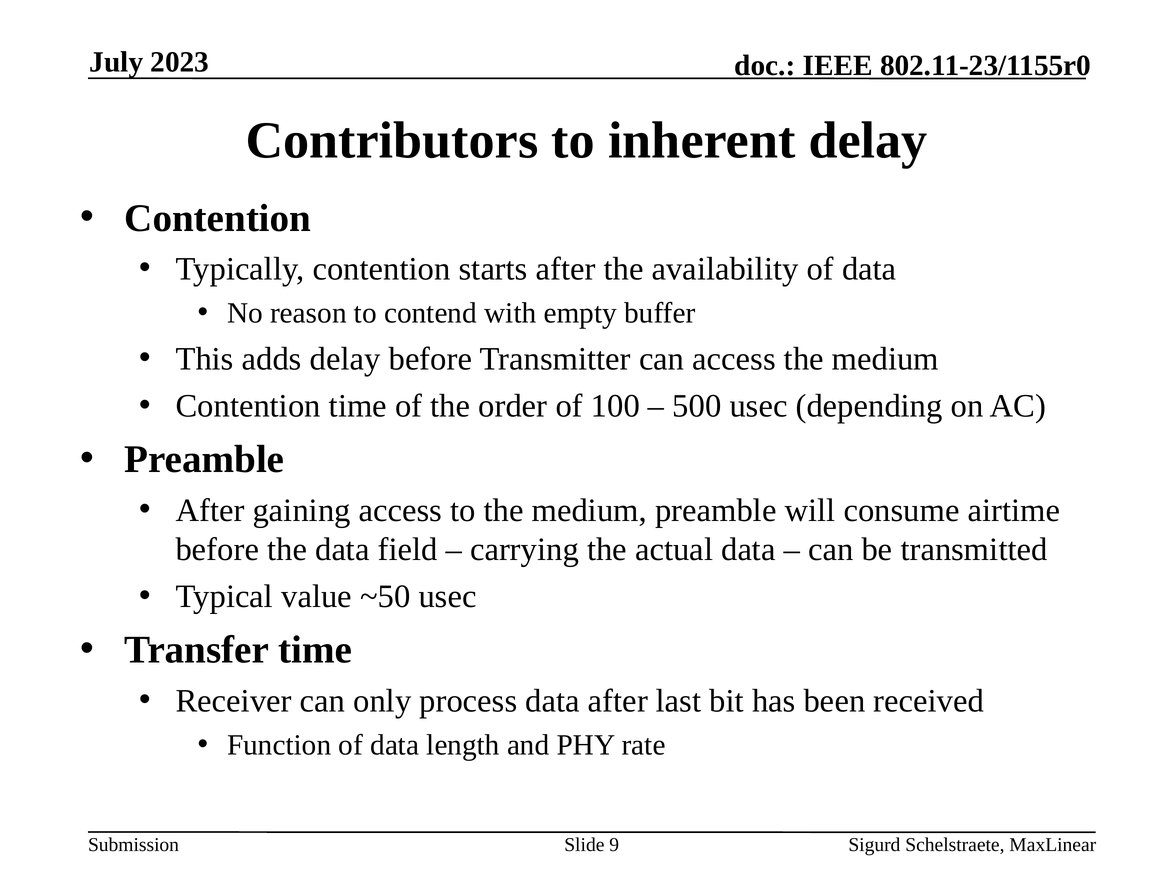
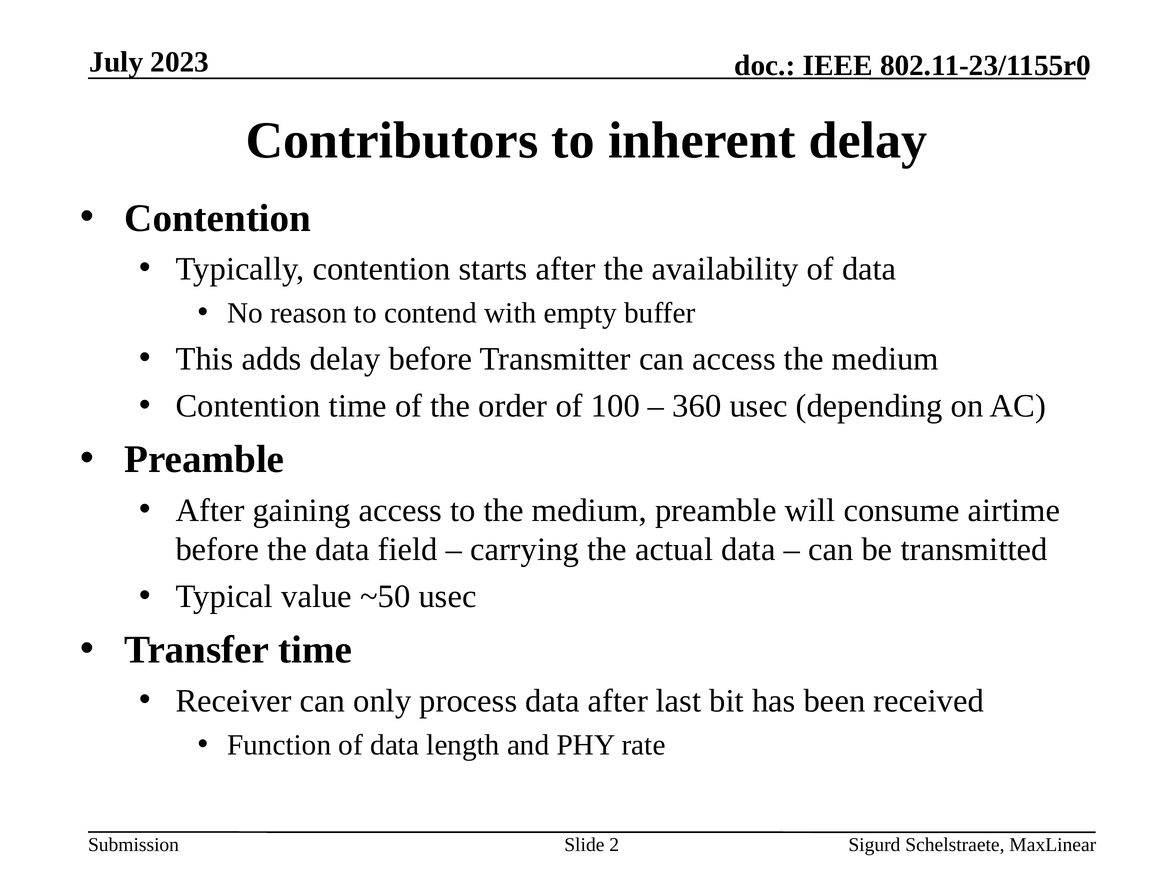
500: 500 -> 360 (697, 406)
9: 9 -> 2 (614, 844)
